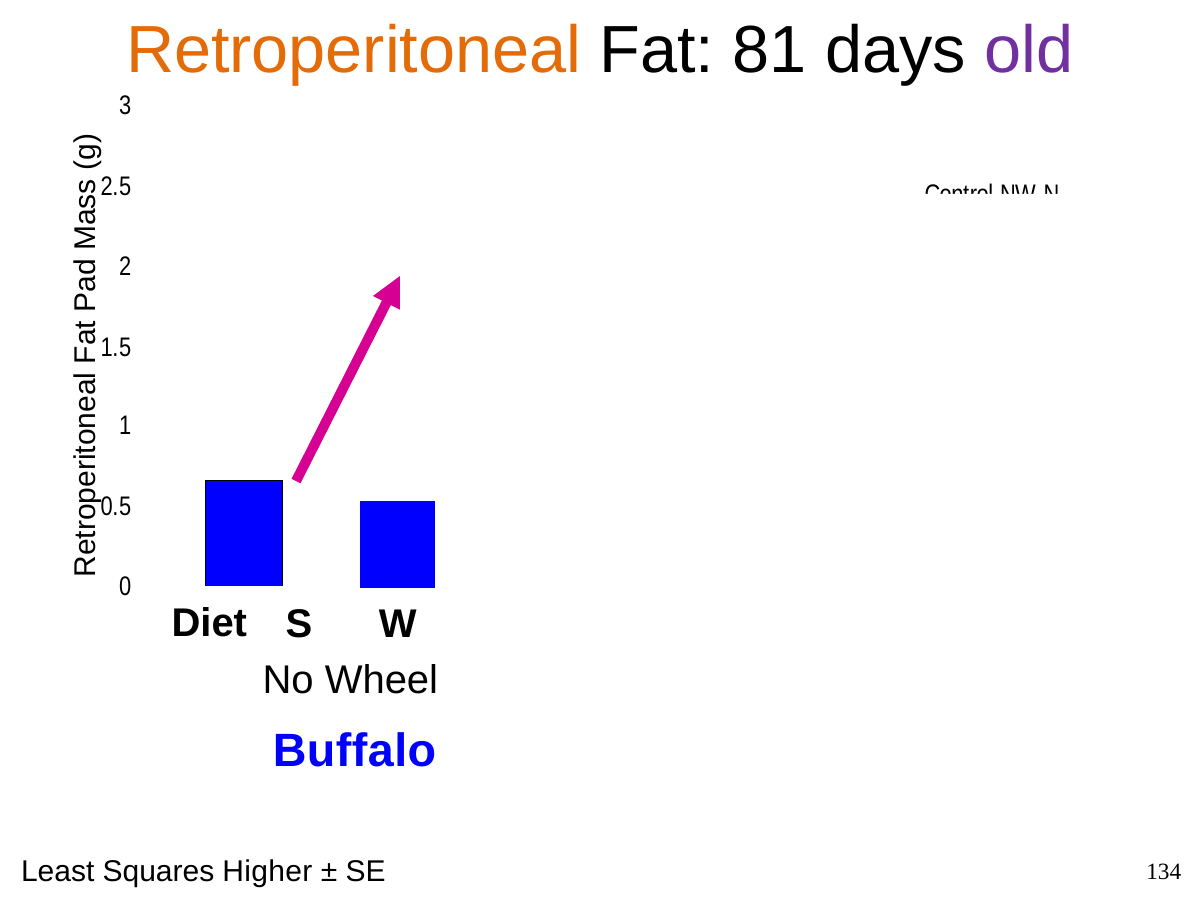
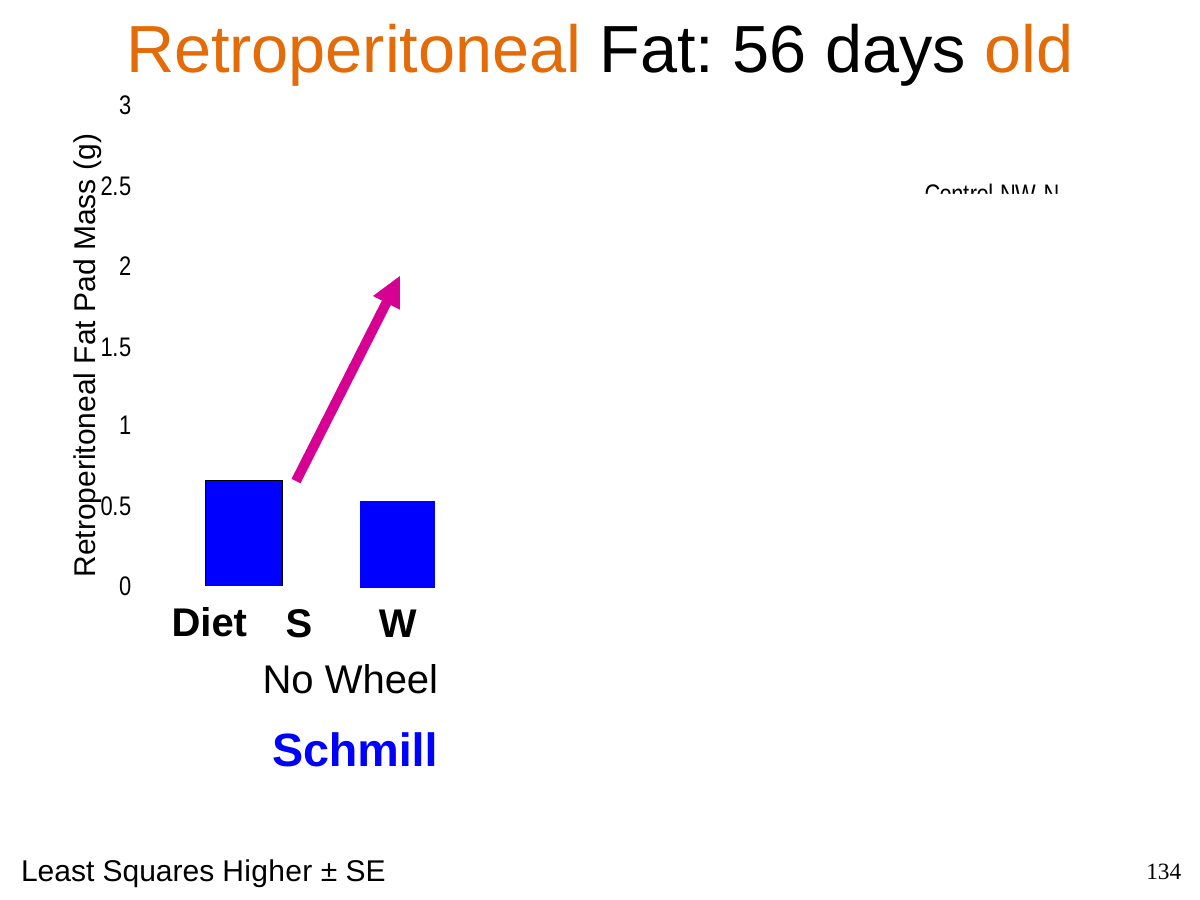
81: 81 -> 56 (770, 51)
old colour: purple -> orange (1029, 51)
Buffalo: Buffalo -> Schmill (355, 751)
